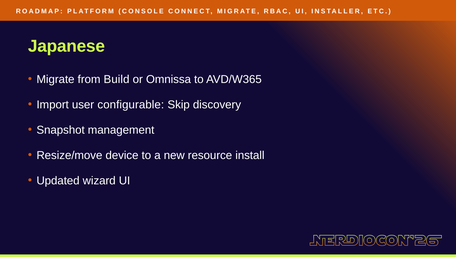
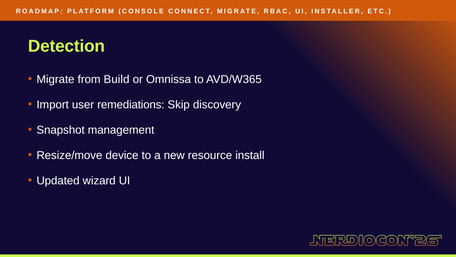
Japanese: Japanese -> Detection (66, 46)
configurable: configurable -> remediations (131, 105)
